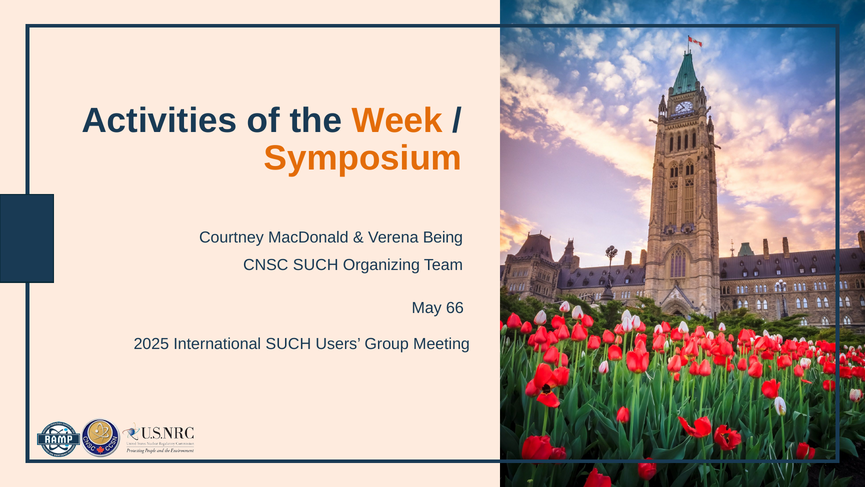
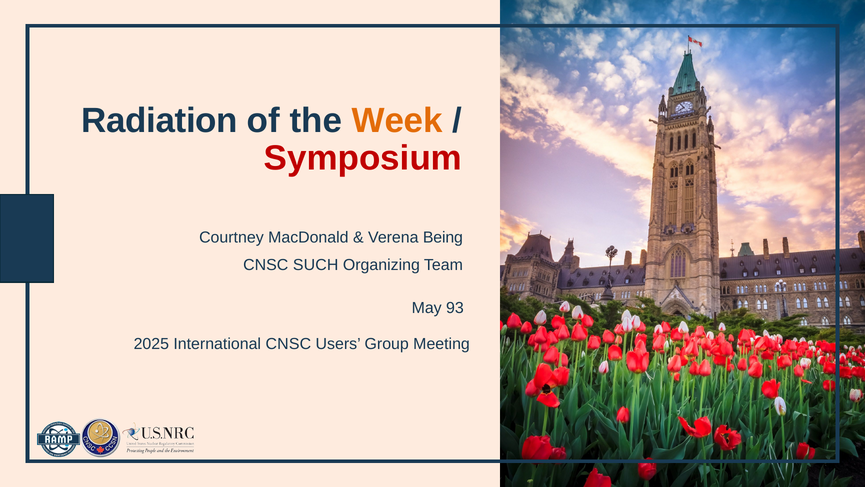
Activities: Activities -> Radiation (160, 120)
Symposium colour: orange -> red (363, 158)
66: 66 -> 93 (455, 308)
SUCH: SUCH -> CNSC (288, 343)
